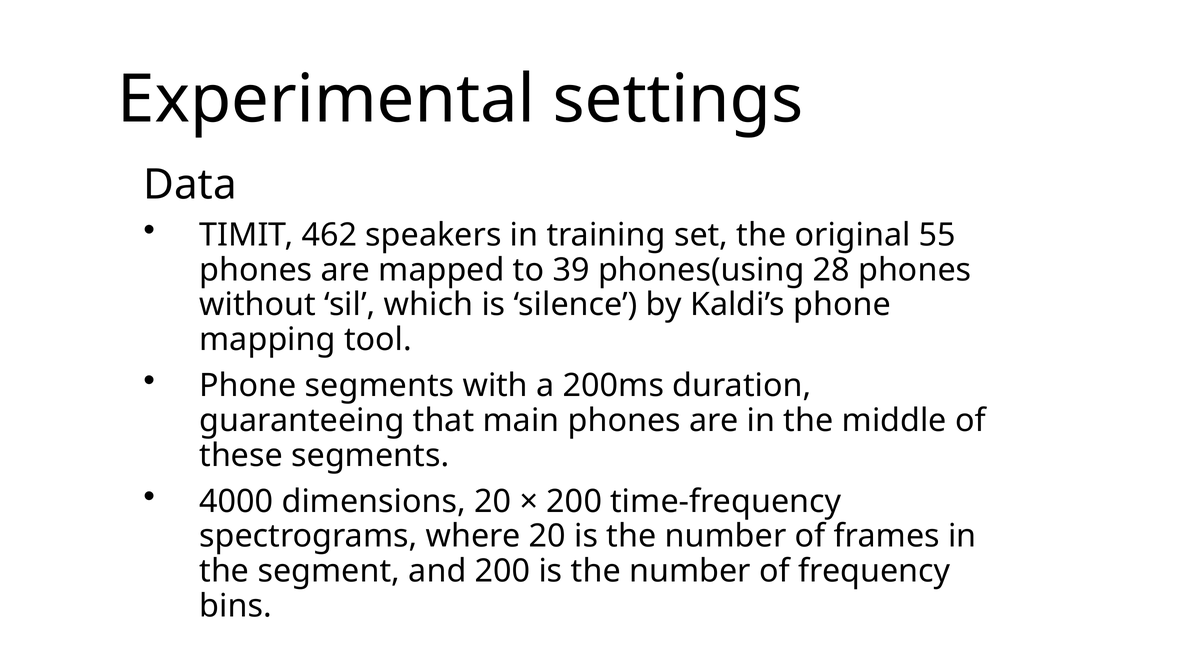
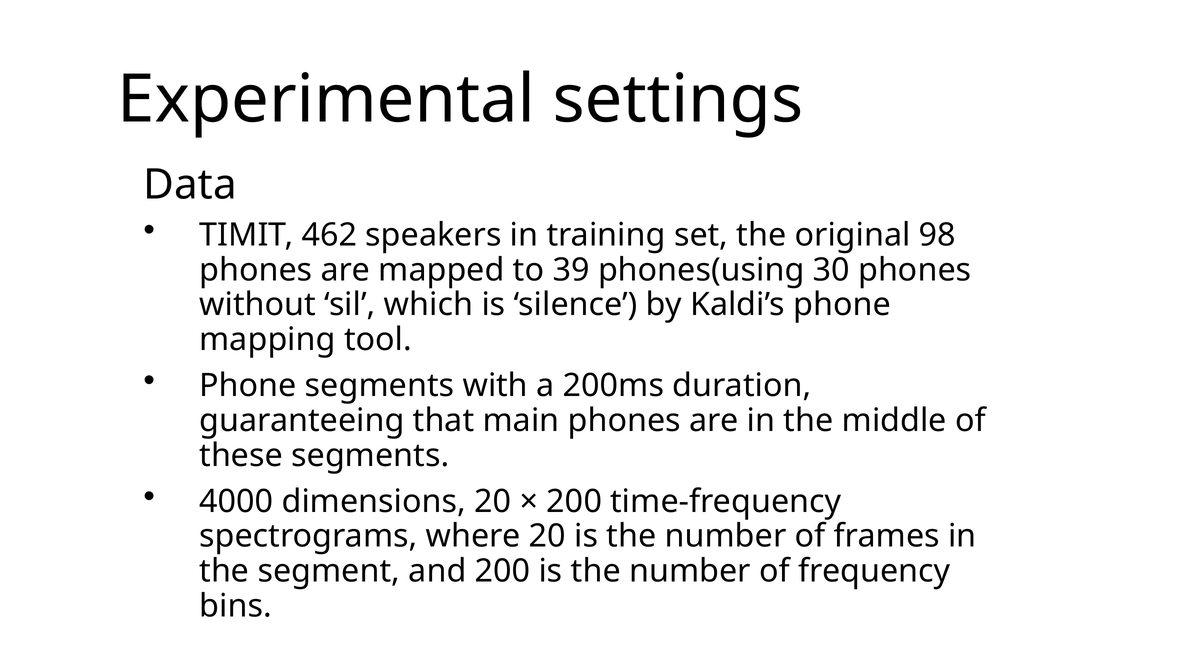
55: 55 -> 98 (937, 235)
28: 28 -> 30 (831, 270)
